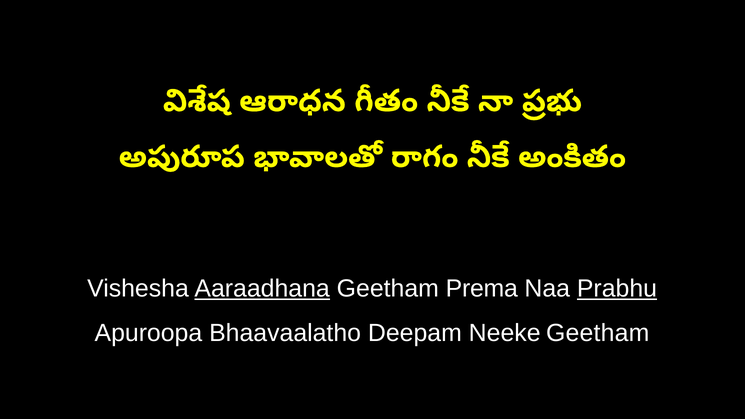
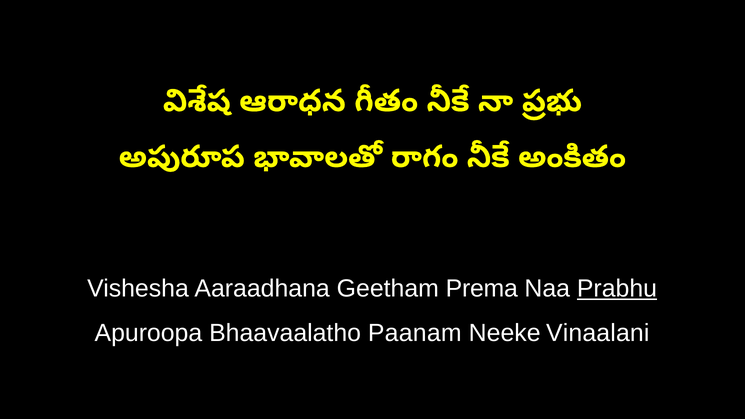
Aaraadhana underline: present -> none (262, 289)
Deepam: Deepam -> Paanam (415, 333)
Neeke Geetham: Geetham -> Vinaalani (598, 333)
